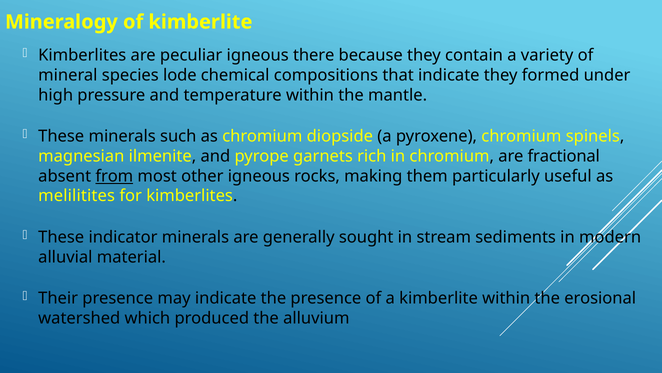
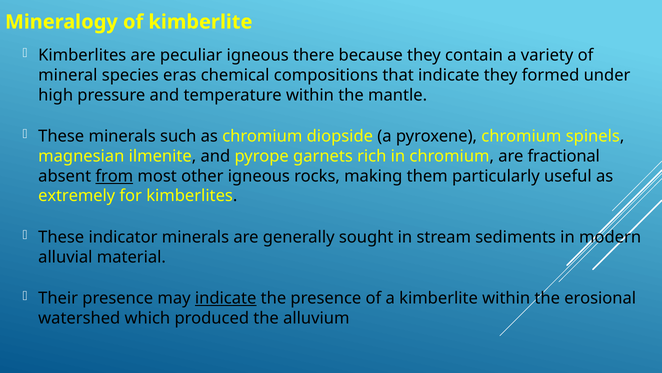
lode: lode -> eras (180, 75)
melilitites: melilitites -> extremely (77, 196)
indicate underline: none -> present (226, 298)
